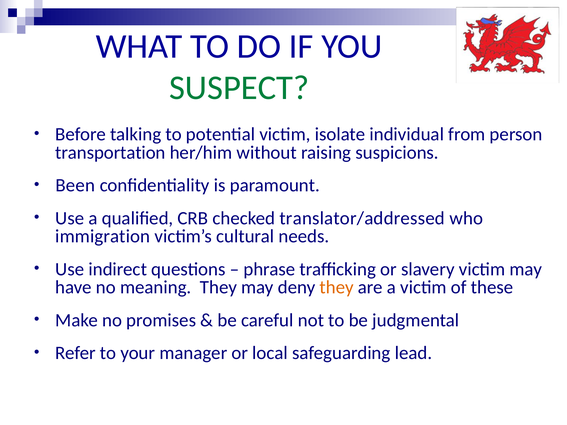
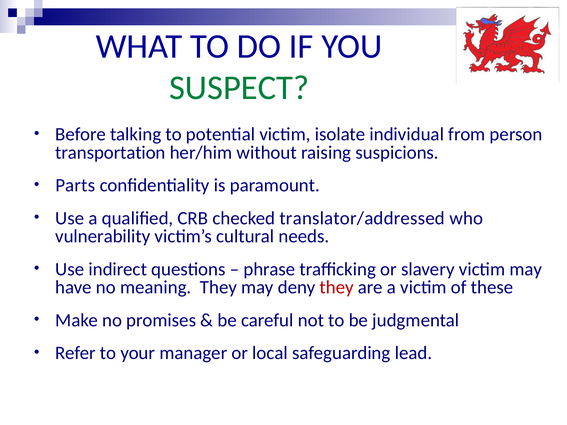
Been: Been -> Parts (75, 185)
immigration: immigration -> vulnerability (103, 236)
they colour: orange -> red (337, 288)
